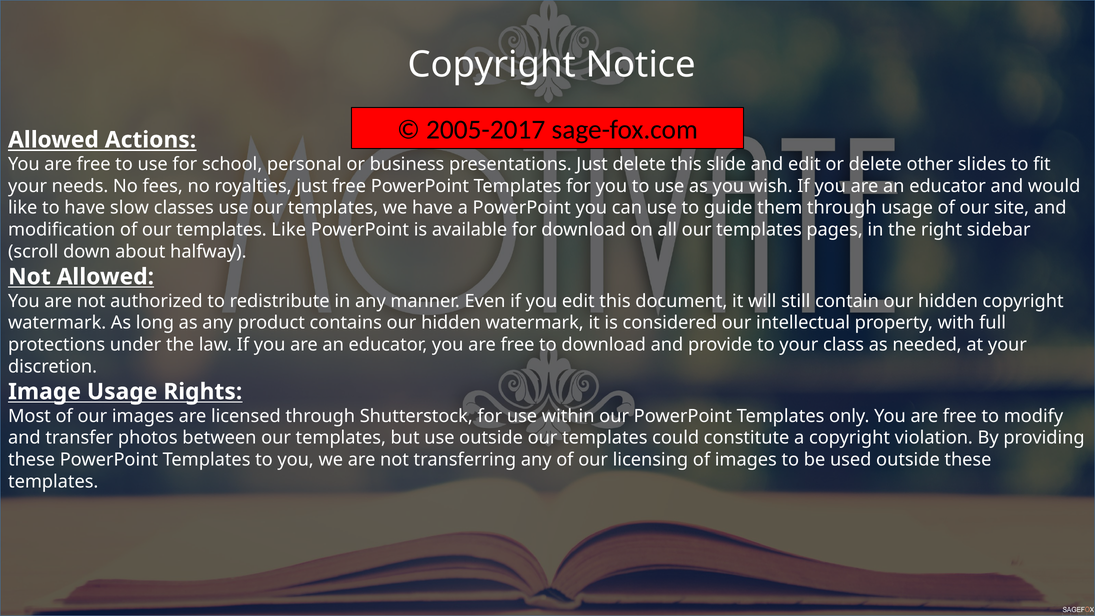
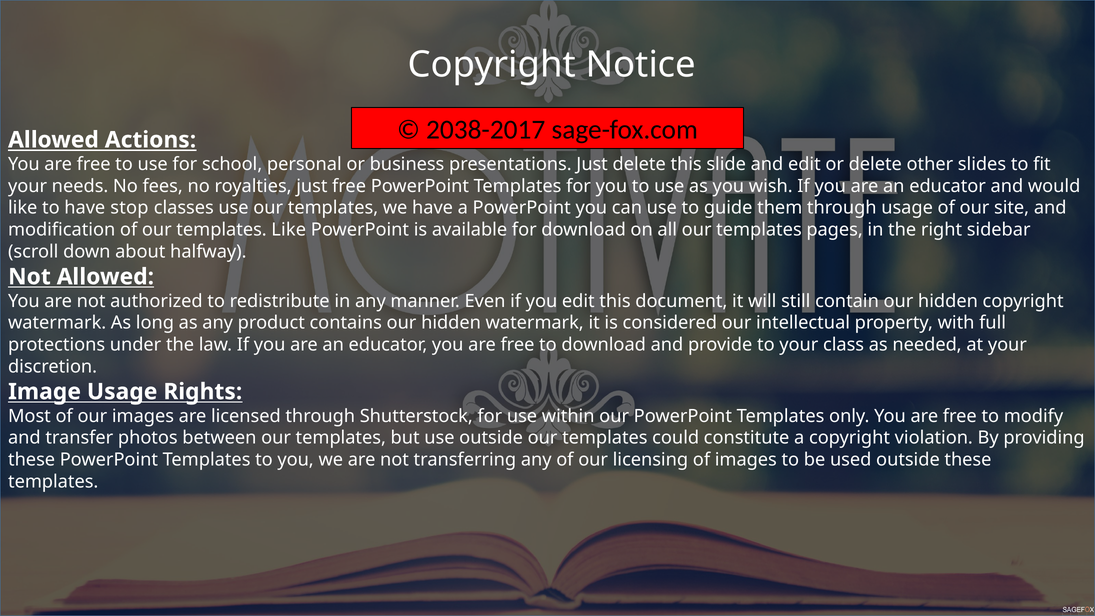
2005-2017: 2005-2017 -> 2038-2017 (486, 130)
slow: slow -> stop (129, 208)
